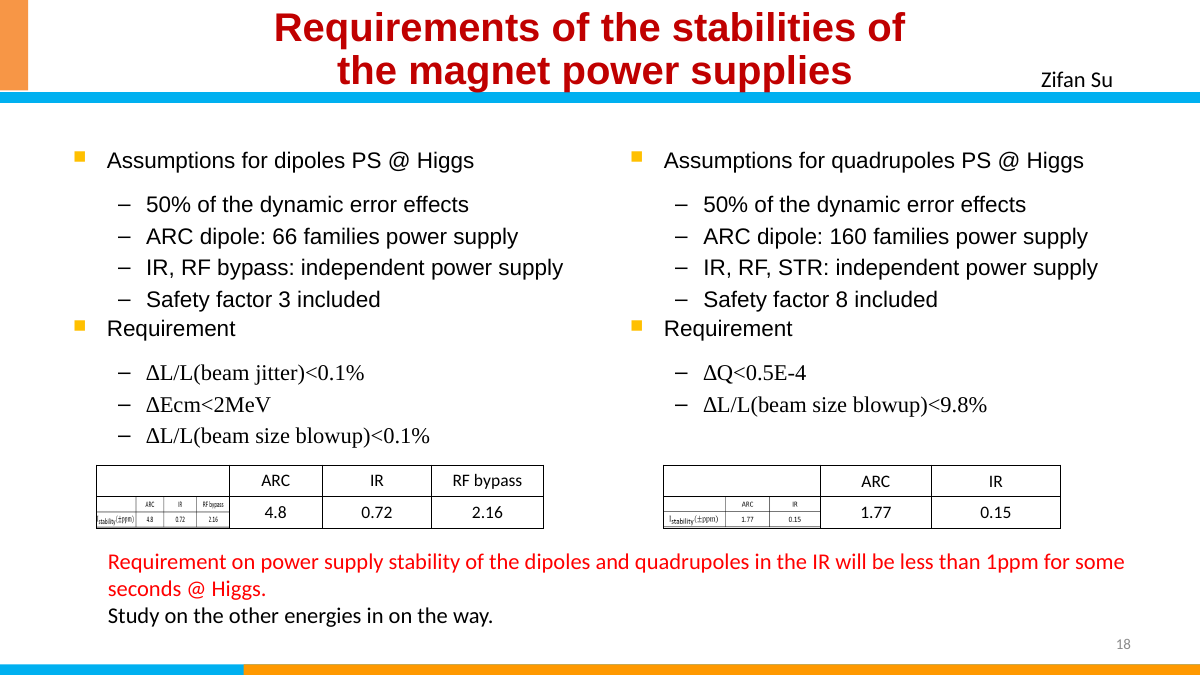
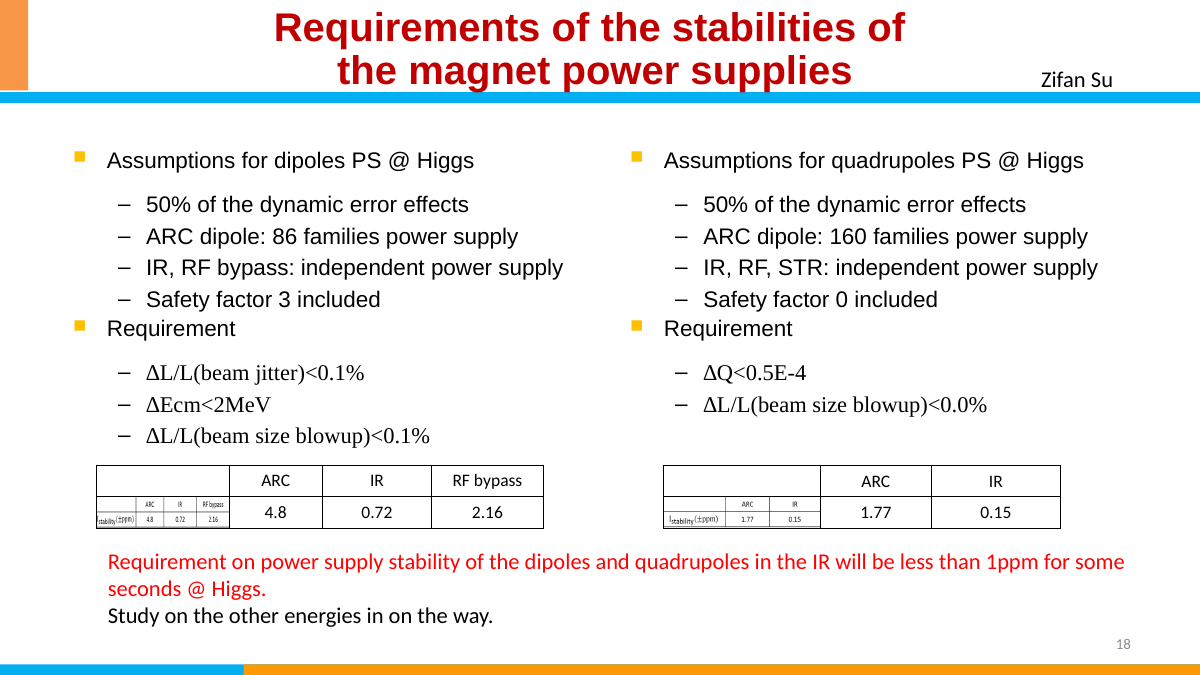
66: 66 -> 86 (285, 237)
8: 8 -> 0 (842, 300)
blowup)<9.8%: blowup)<9.8% -> blowup)<0.0% (920, 405)
